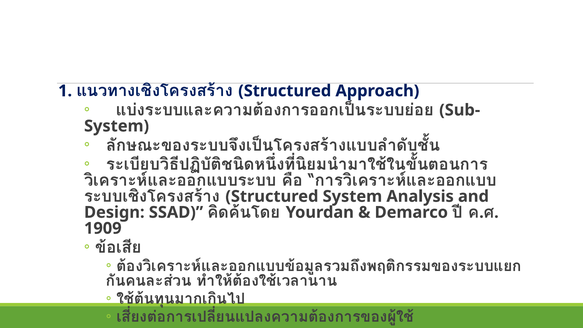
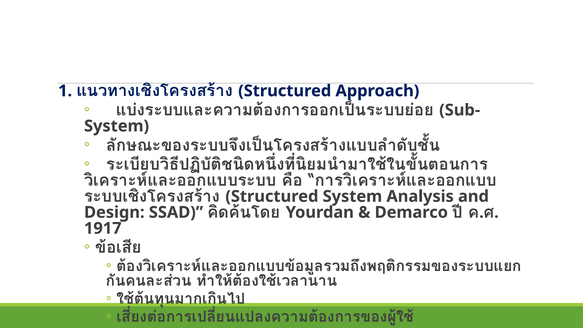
1909: 1909 -> 1917 (103, 228)
